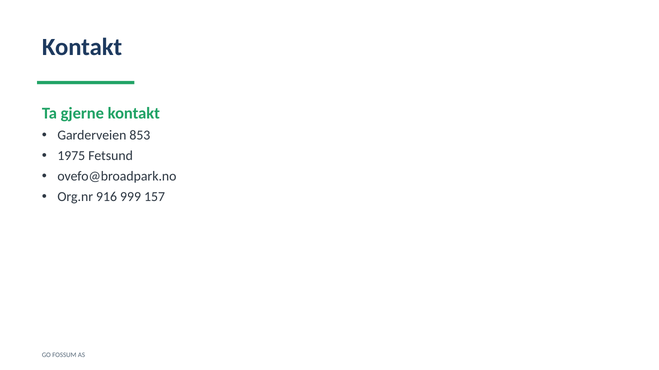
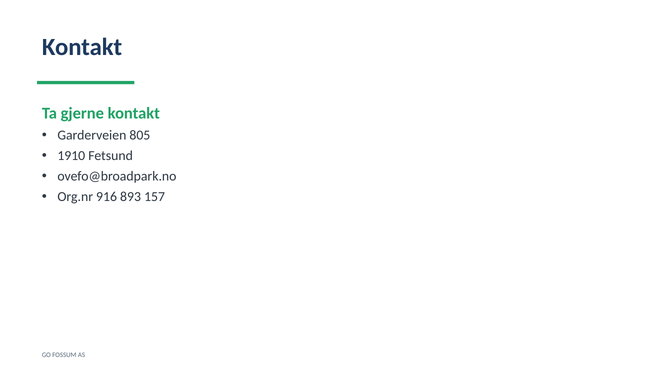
853: 853 -> 805 (140, 136)
1975: 1975 -> 1910 (71, 156)
999: 999 -> 893 (131, 197)
